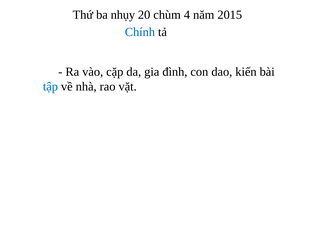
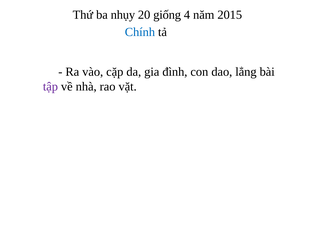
chùm: chùm -> giống (167, 15)
kiến: kiến -> lẳng (246, 72)
tập colour: blue -> purple (50, 87)
